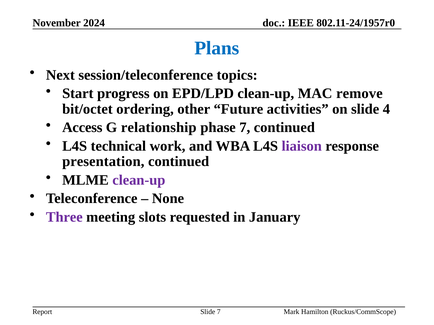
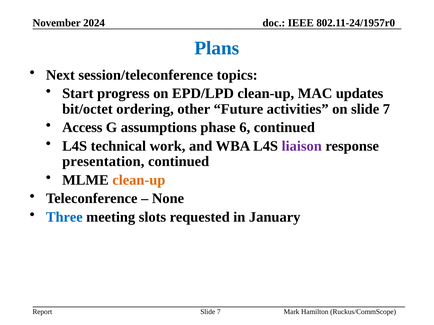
remove: remove -> updates (360, 94)
on slide 4: 4 -> 7 (386, 109)
relationship: relationship -> assumptions (159, 128)
phase 7: 7 -> 6 (245, 128)
clean-up colour: purple -> orange (139, 180)
Three colour: purple -> blue (64, 217)
